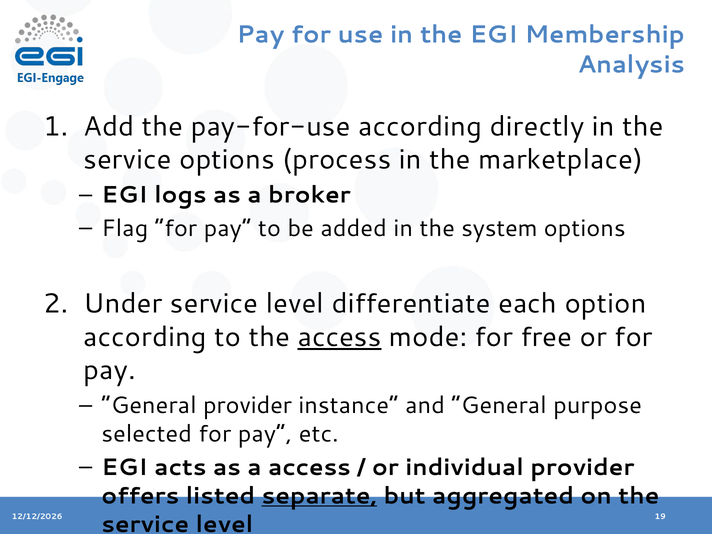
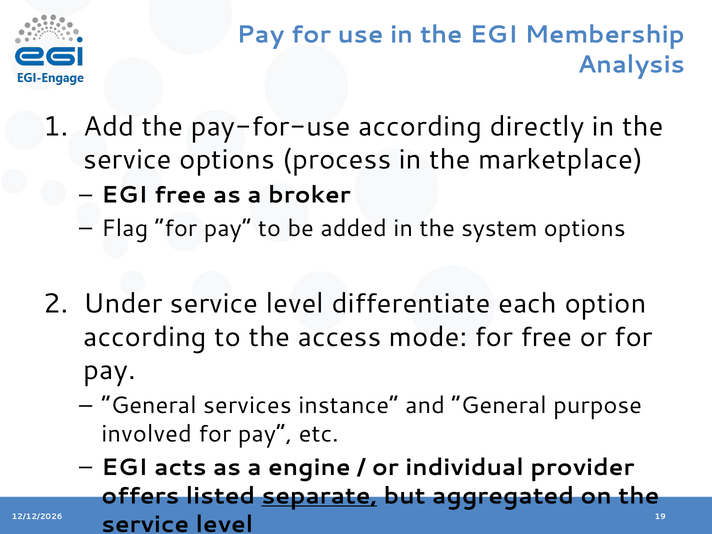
EGI logs: logs -> free (180, 195)
access underline: present -> none (340, 337)
General provider: provider -> services (247, 406)
selected: selected -> involved (147, 434)
a access: access -> engine (309, 467)
